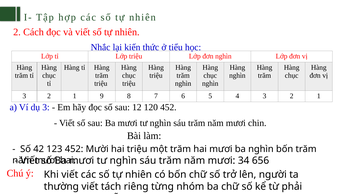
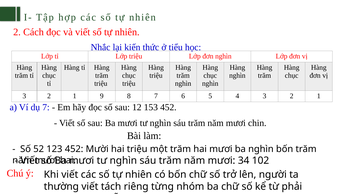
dụ 3: 3 -> 7 (46, 107)
120: 120 -> 153 (151, 107)
42: 42 -> 52 (39, 149)
656: 656 -> 102 (261, 160)
